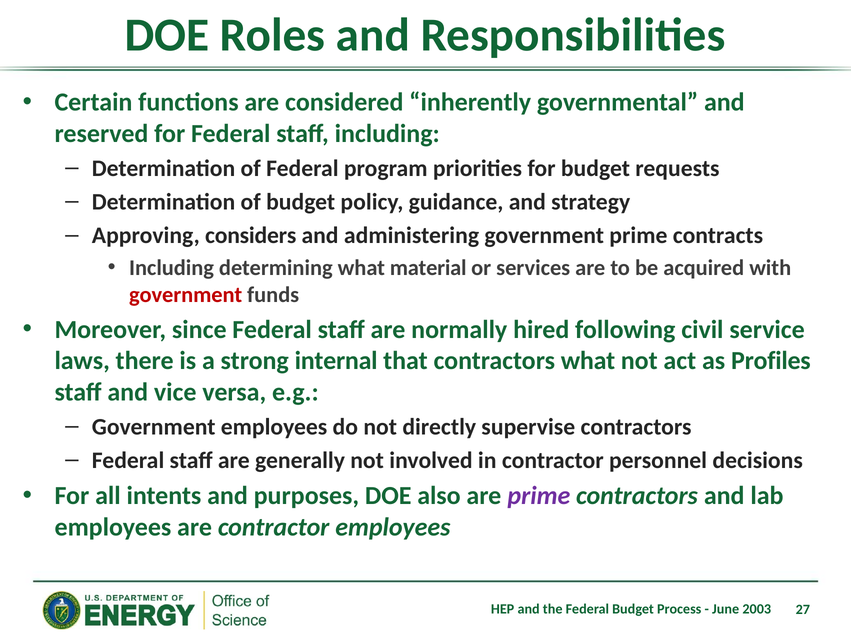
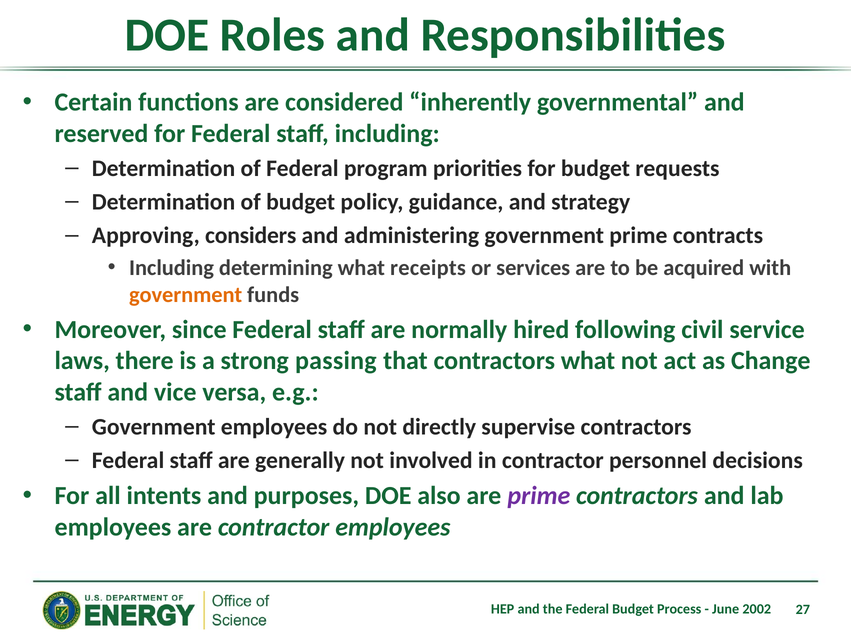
material: material -> receipts (428, 268)
government colour: red -> orange (186, 295)
internal: internal -> passing (336, 361)
Profiles: Profiles -> Change (771, 361)
2003: 2003 -> 2002 (757, 609)
